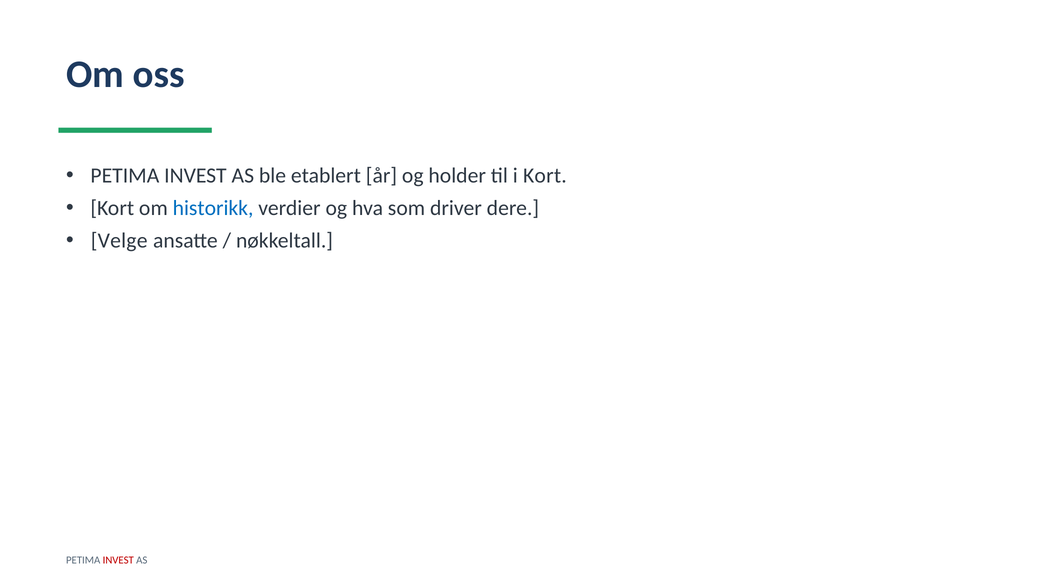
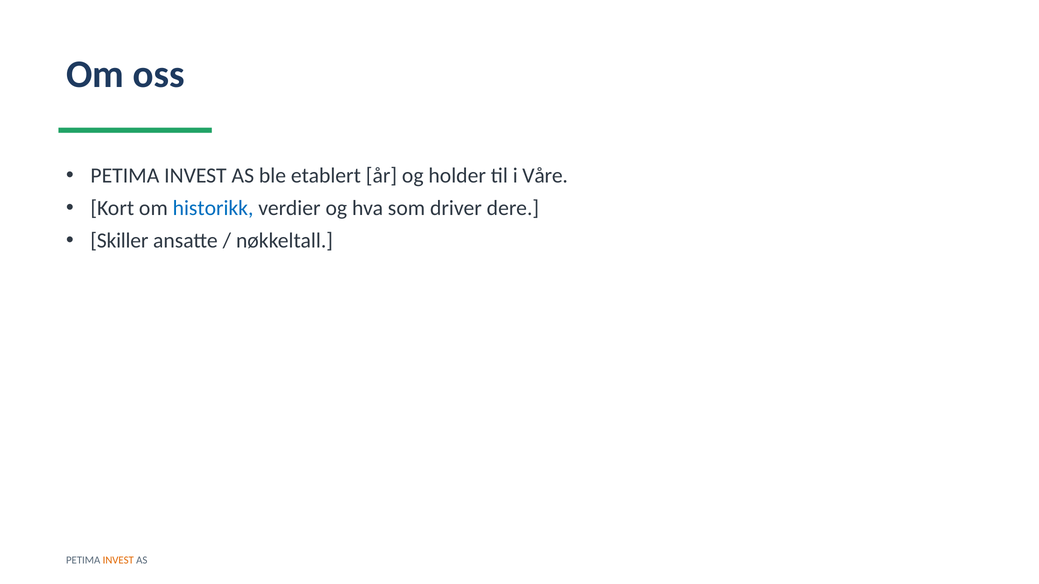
i Kort: Kort -> Våre (545, 176)
Velge: Velge -> Skiller (119, 241)
INVEST colour: red -> orange (118, 561)
